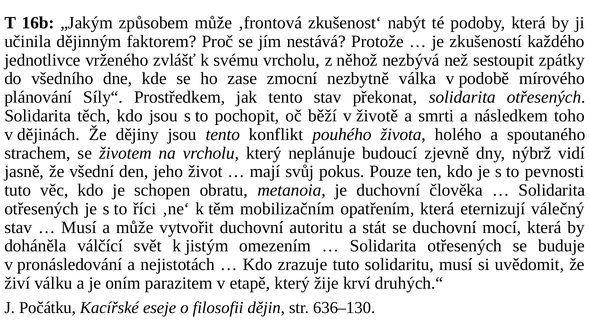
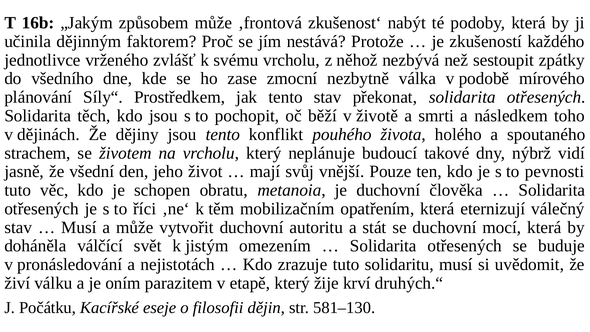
zjevně: zjevně -> takové (447, 153)
pokus: pokus -> vnější (342, 172)
636–130: 636–130 -> 581–130 (344, 307)
